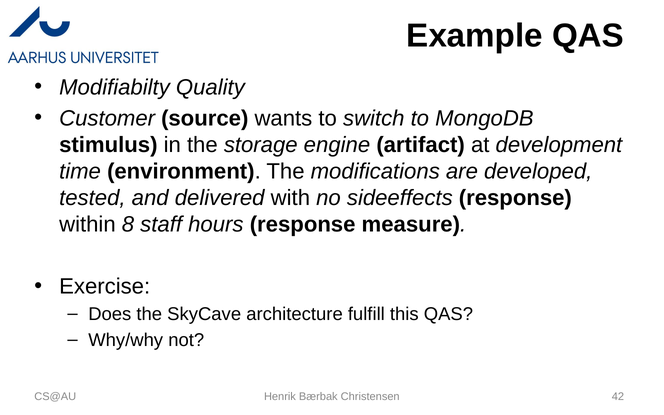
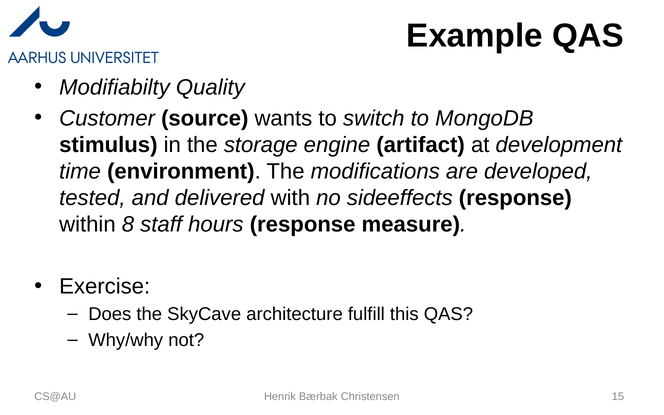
42: 42 -> 15 (618, 396)
